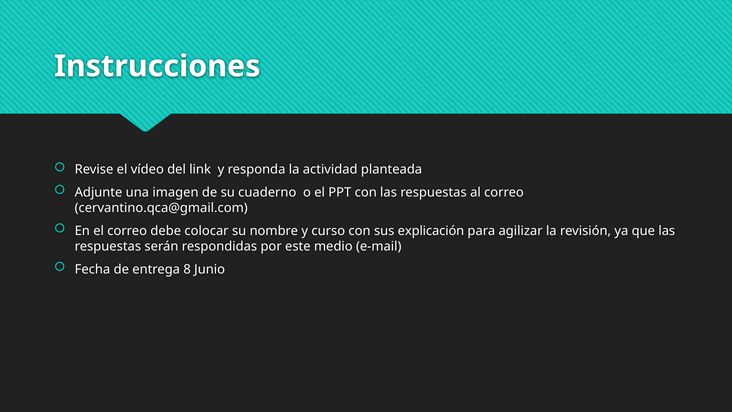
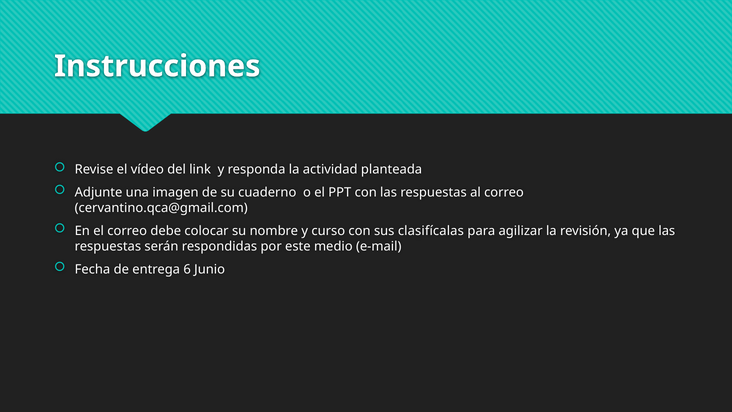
explicación: explicación -> clasifícalas (431, 231)
8: 8 -> 6 (187, 269)
